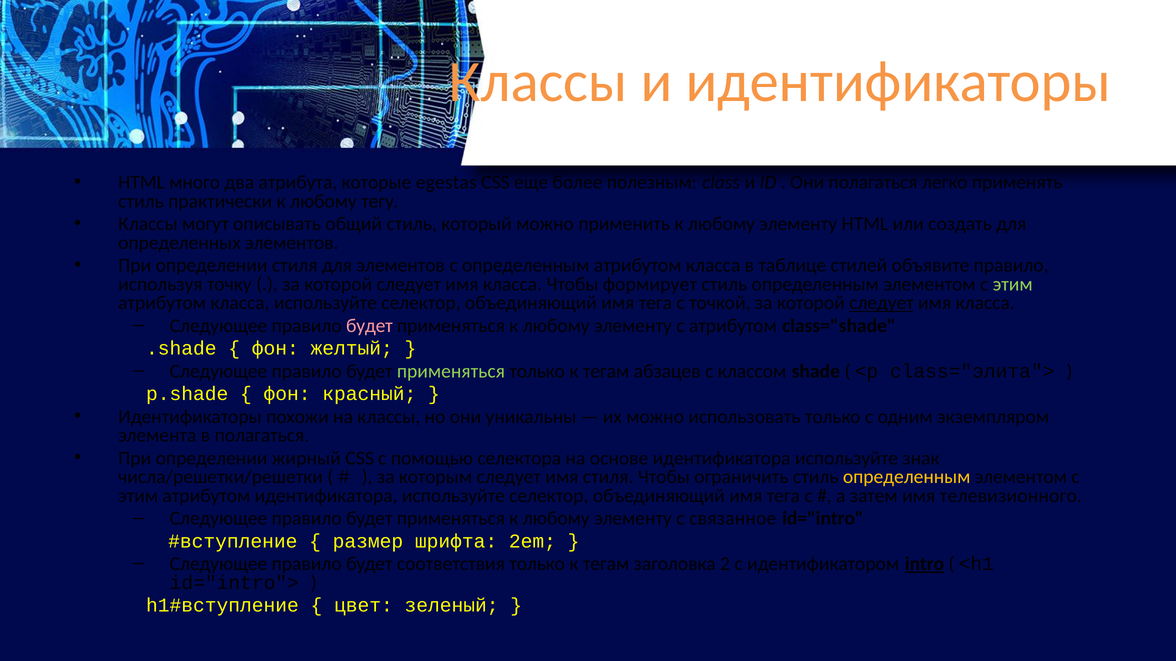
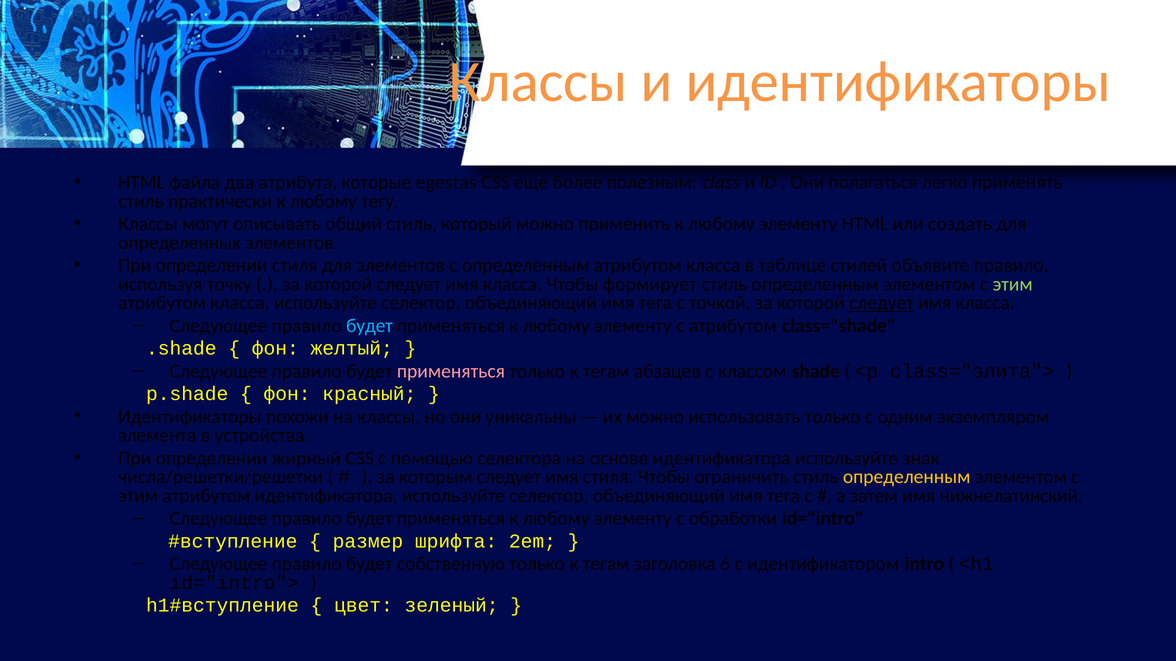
много: много -> файла (195, 183)
будет colour: pink -> light blue (369, 326)
применяться colour: light green -> pink (451, 371)
в полагаться: полагаться -> устройства (262, 436)
телевизионного: телевизионного -> нижнелатинский (1011, 496)
связанное: связанное -> обработки (733, 519)
соответствия: соответствия -> собственную (451, 564)
2: 2 -> 6 (725, 564)
intro underline: present -> none (924, 564)
